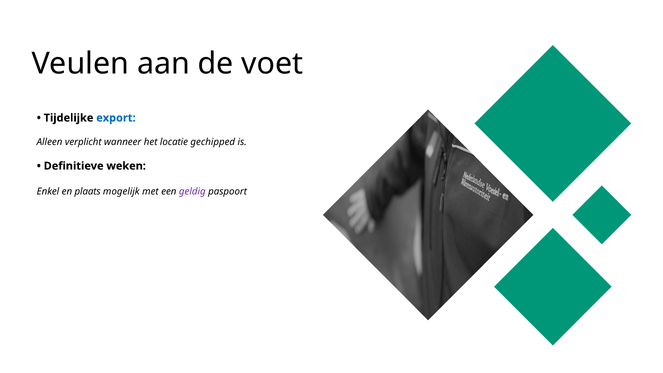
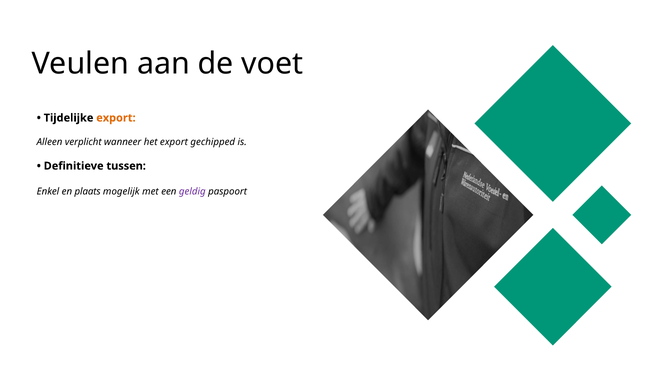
export colour: blue -> orange (116, 118)
het locatie: locatie -> export (174, 142)
weken: weken -> tussen (126, 166)
